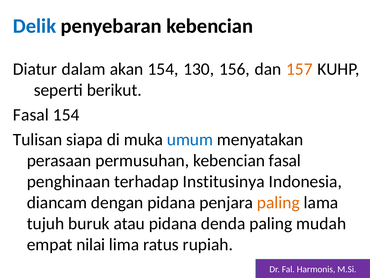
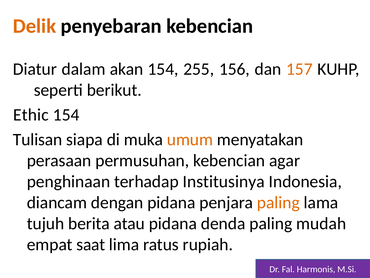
Delik colour: blue -> orange (35, 26)
130: 130 -> 255 (199, 69)
Fasal: Fasal -> Ethic (31, 115)
umum colour: blue -> orange (190, 139)
kebencian fasal: fasal -> agar (285, 160)
buruk: buruk -> berita (89, 223)
nilai: nilai -> saat (91, 244)
